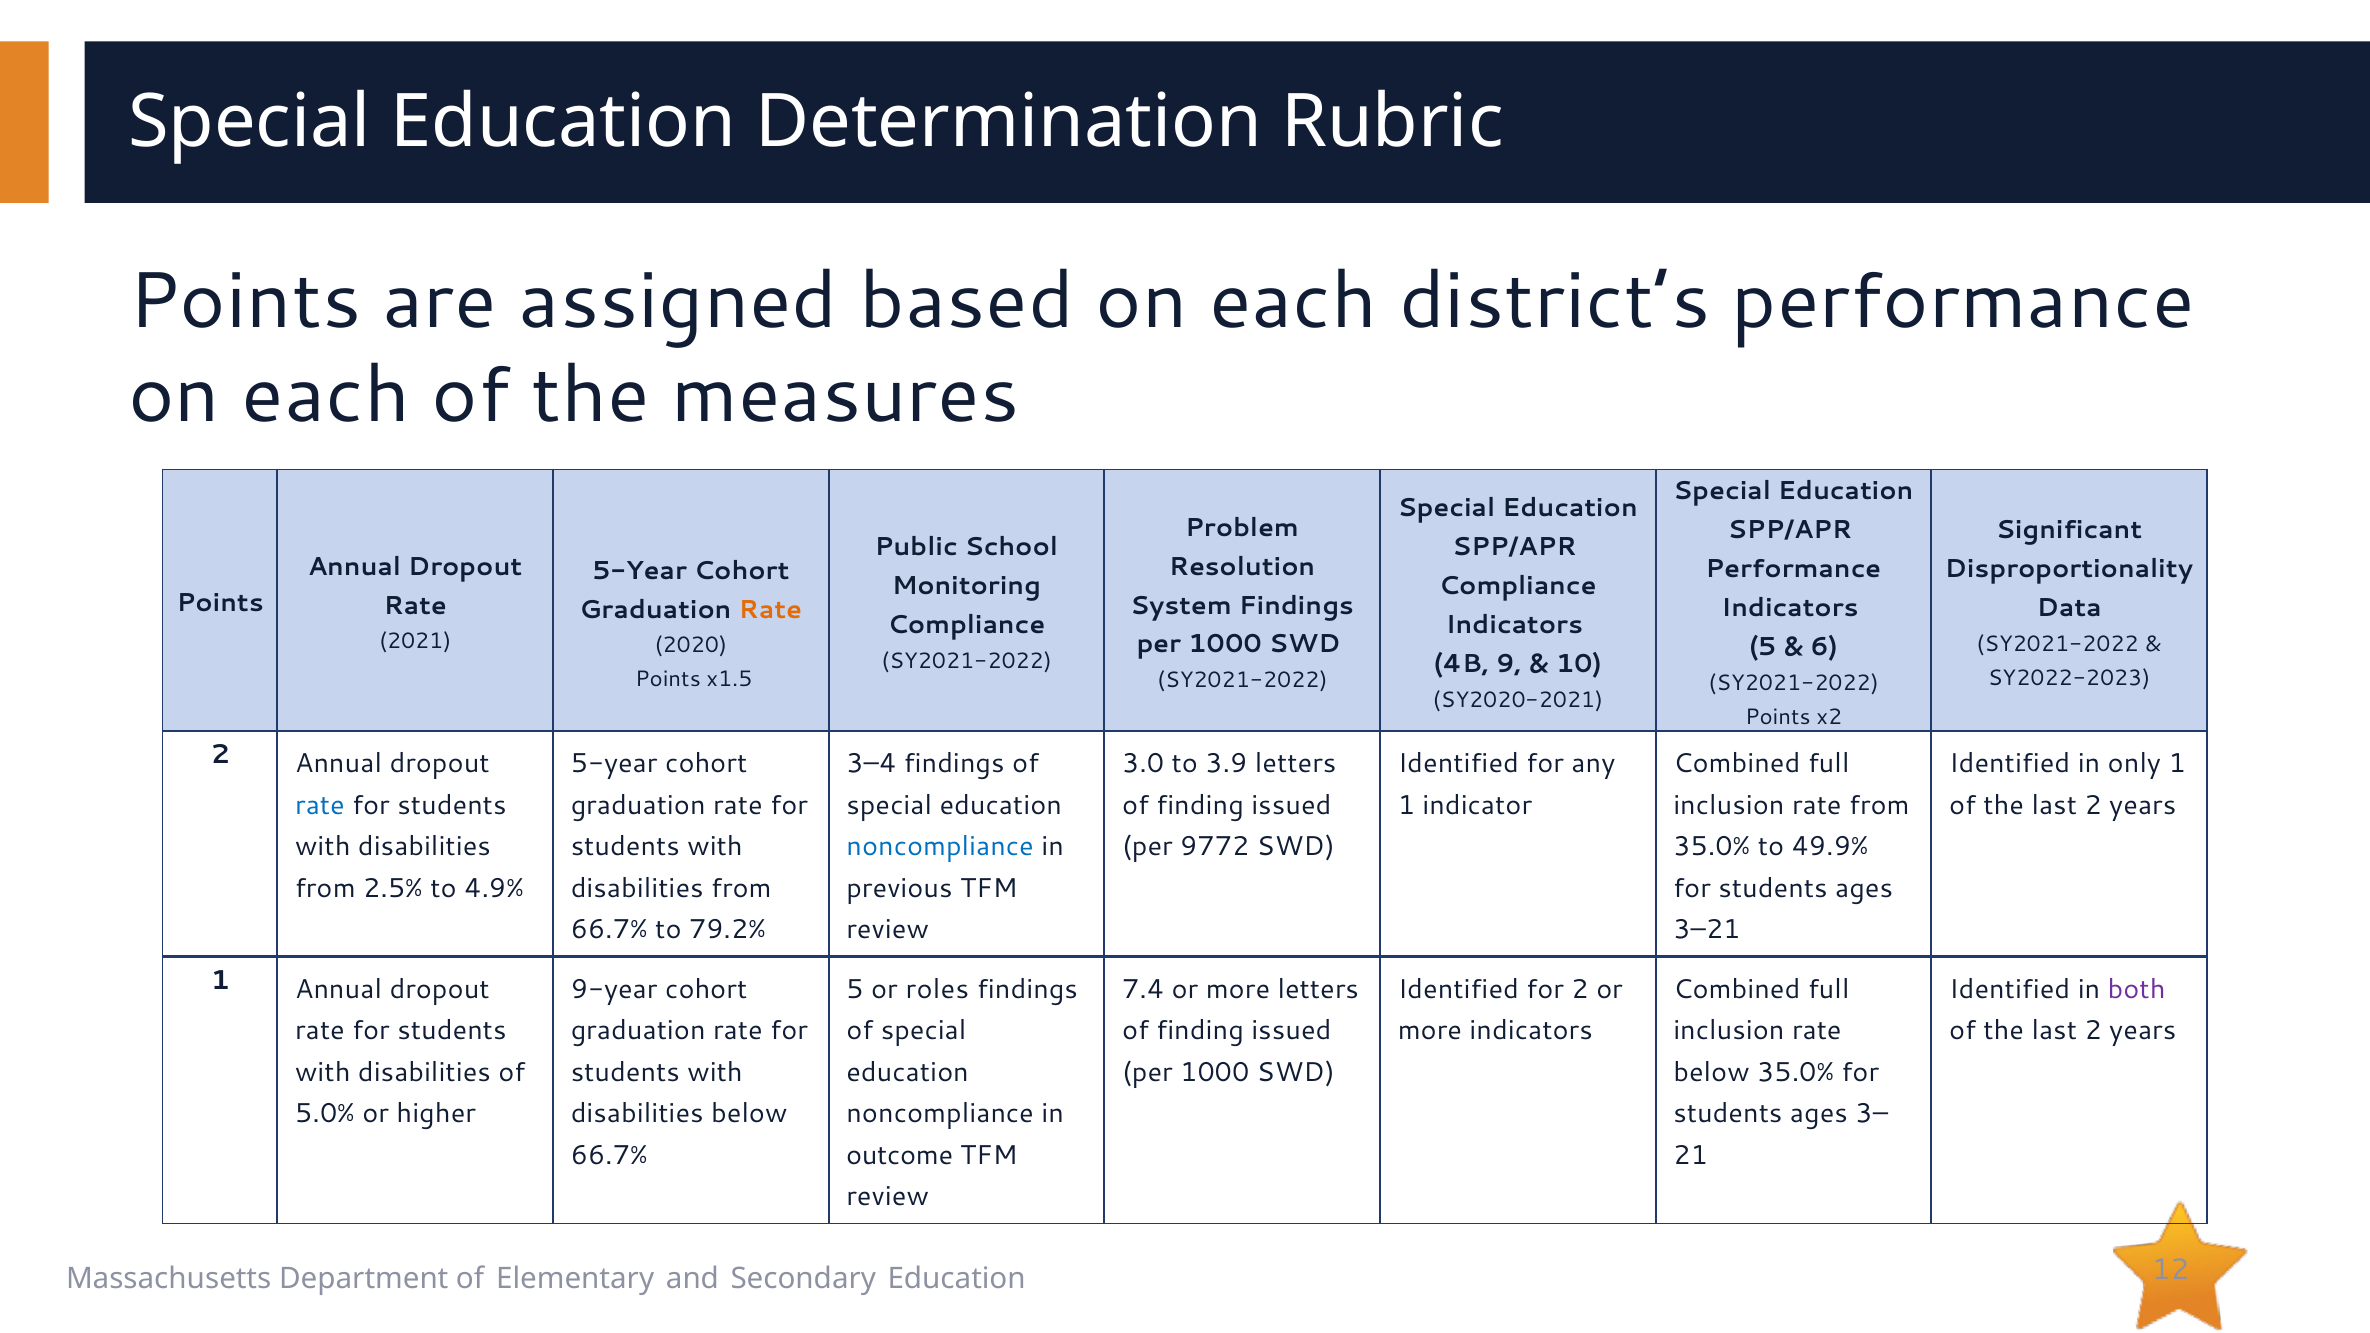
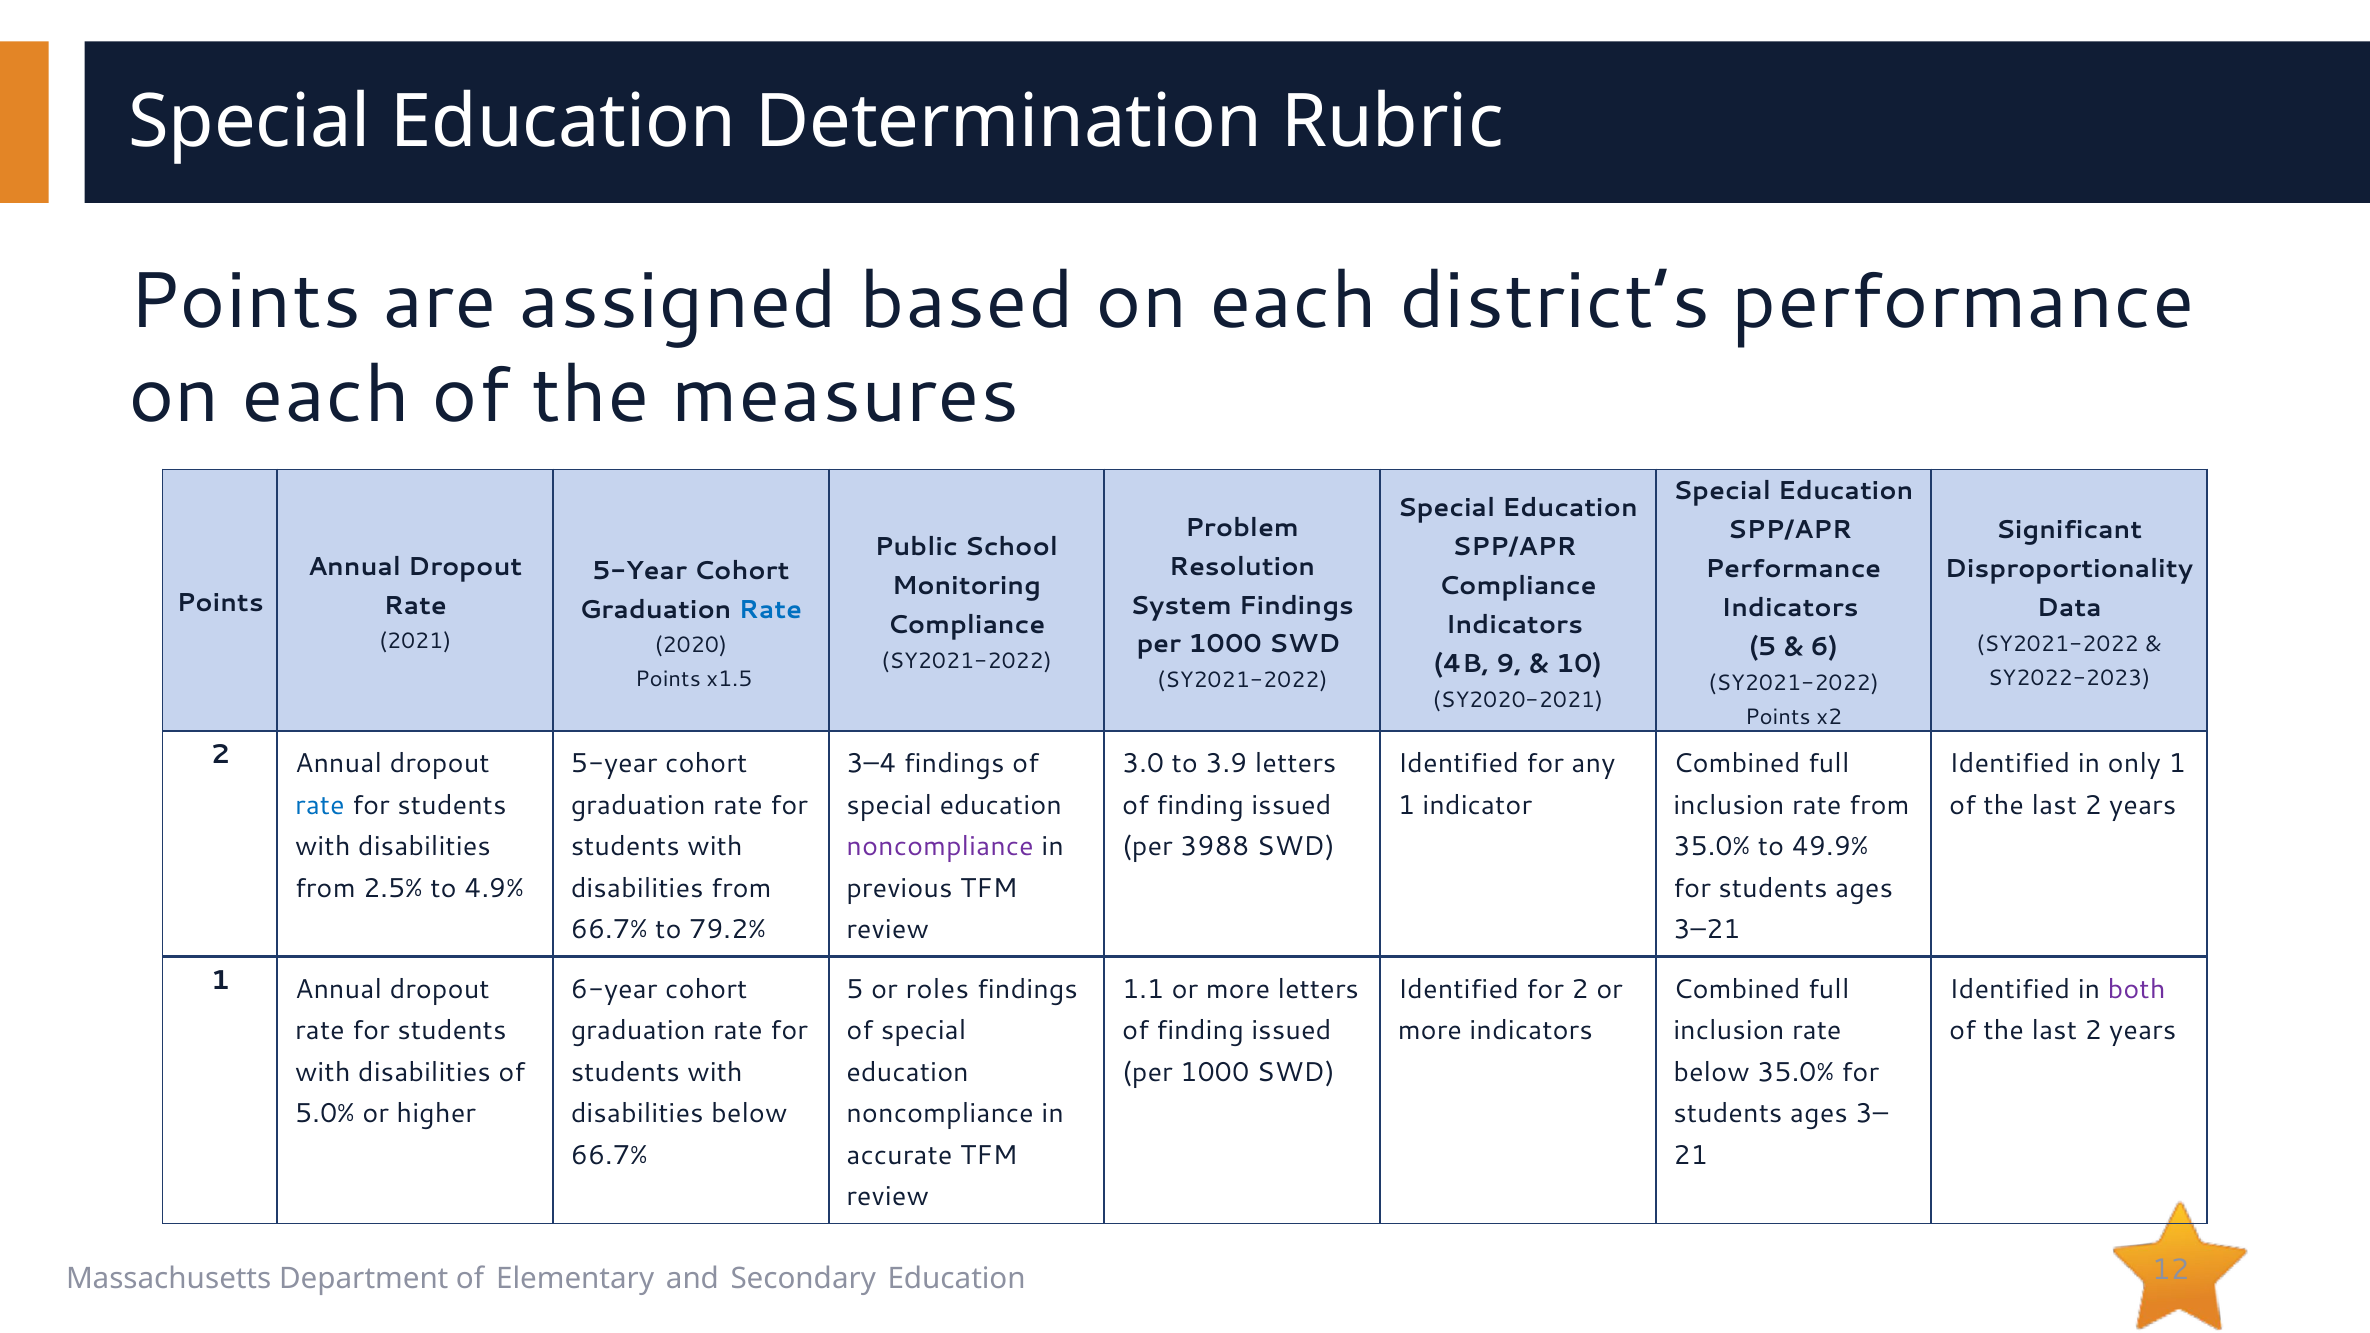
Rate colour: orange -> blue (770, 610)
noncompliance colour: blue -> purple (940, 847)
9772: 9772 -> 3988 (1215, 847)
9-year: 9-year -> 6-year (614, 989)
7.4: 7.4 -> 1.1 (1143, 989)
outcome: outcome -> accurate (899, 1155)
